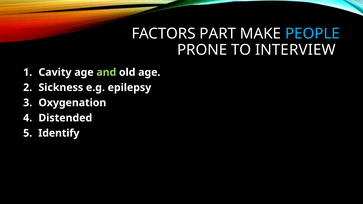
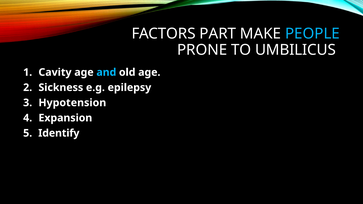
INTERVIEW: INTERVIEW -> UMBILICUS (295, 50)
and colour: light green -> light blue (106, 72)
Oxygenation: Oxygenation -> Hypotension (72, 103)
Distended: Distended -> Expansion (65, 118)
